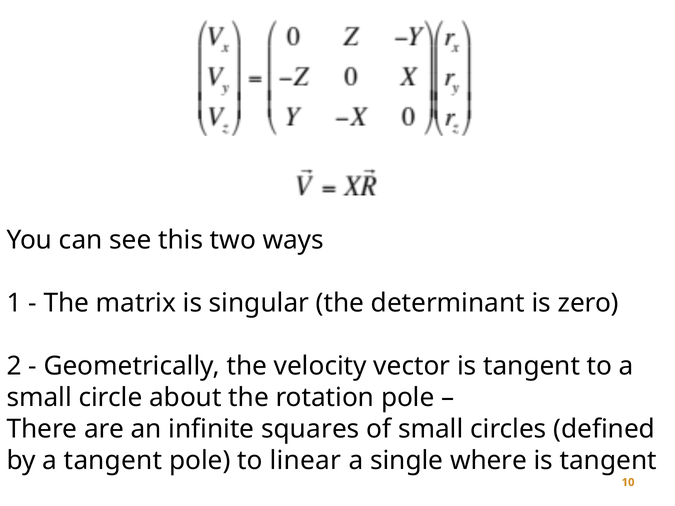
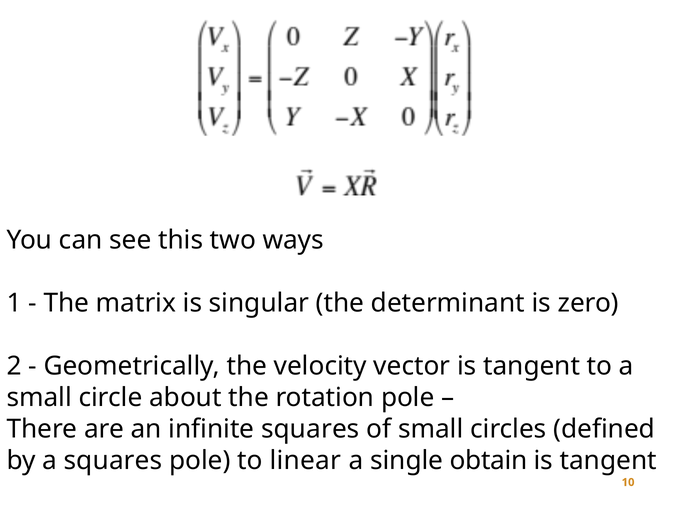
a tangent: tangent -> squares (113, 461)
where: where -> obtain (489, 461)
